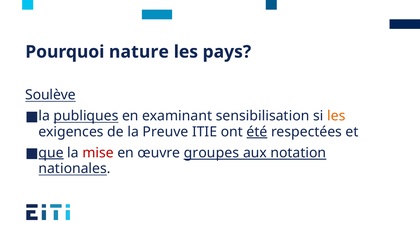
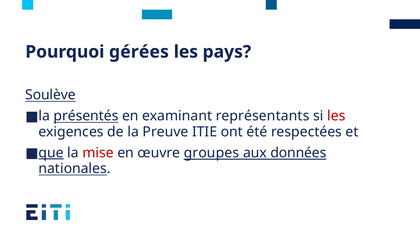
nature: nature -> gérées (139, 52)
publiques: publiques -> présentés (86, 116)
sensibilisation: sensibilisation -> représentants (263, 116)
les colour: orange -> red (336, 116)
été underline: present -> none (257, 132)
notation: notation -> données (298, 153)
